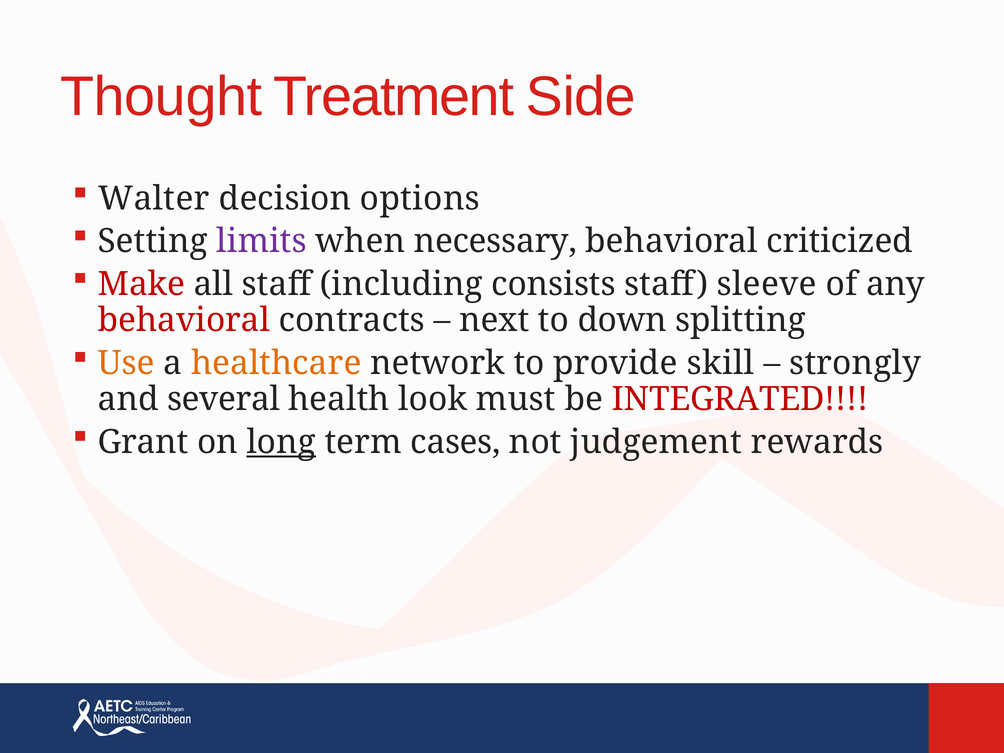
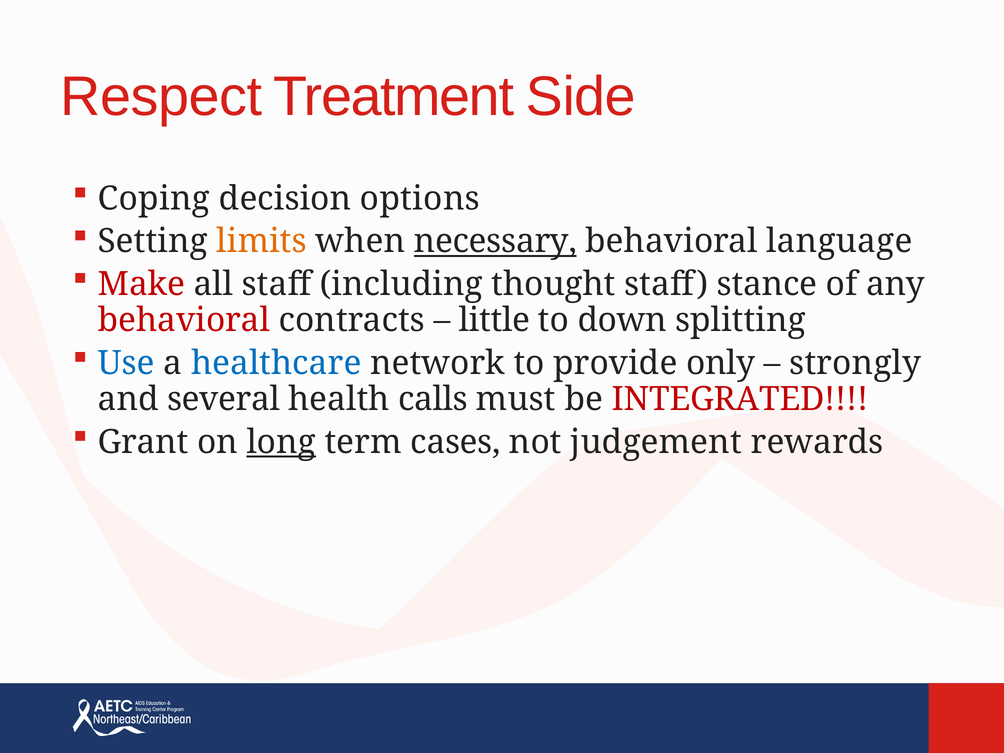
Thought: Thought -> Respect (161, 97)
Walter: Walter -> Coping (154, 199)
limits colour: purple -> orange (262, 241)
necessary underline: none -> present (495, 241)
criticized: criticized -> language (839, 241)
consists: consists -> thought (554, 284)
sleeve: sleeve -> stance (767, 284)
next: next -> little (494, 320)
Use colour: orange -> blue (126, 363)
healthcare colour: orange -> blue (276, 363)
skill: skill -> only (721, 363)
look: look -> calls (433, 399)
